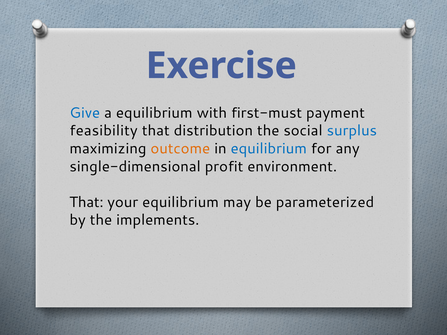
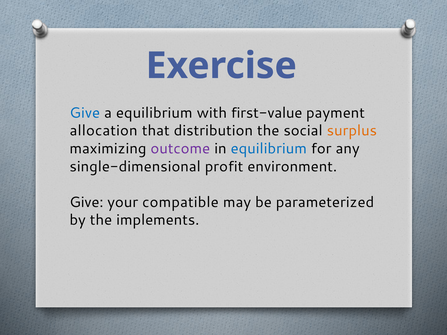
first-must: first-must -> first-value (267, 113)
feasibility: feasibility -> allocation (104, 131)
surplus colour: blue -> orange (352, 131)
outcome colour: orange -> purple (180, 149)
That: That -> Give (86, 202)
your equilibrium: equilibrium -> compatible (180, 202)
